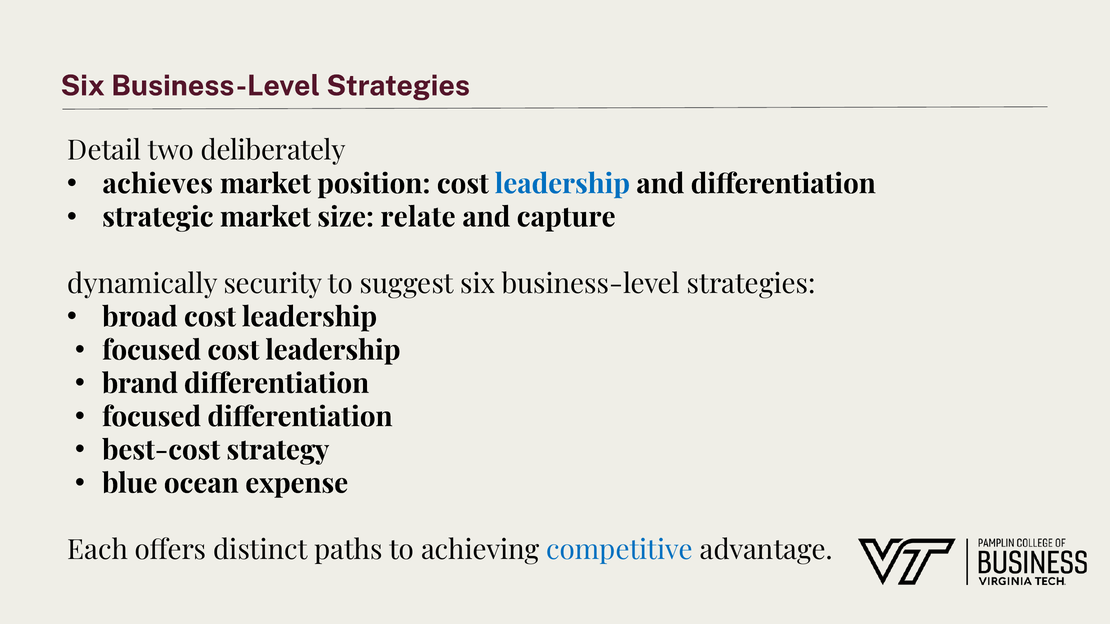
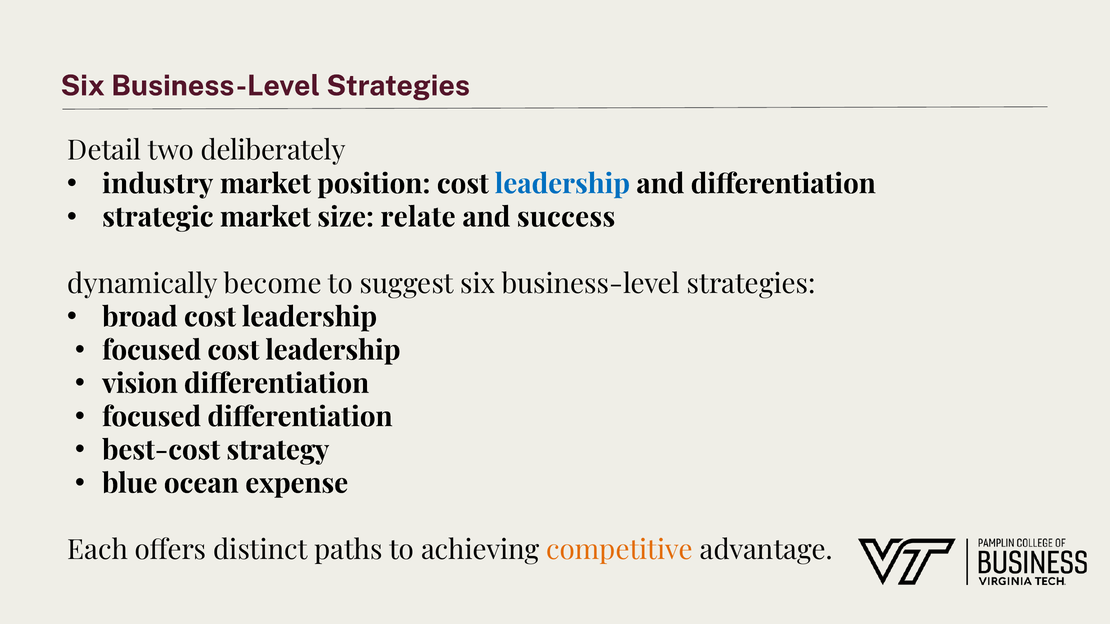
achieves: achieves -> industry (158, 184)
capture: capture -> success (566, 217)
security: security -> become (273, 284)
brand: brand -> vision (140, 384)
competitive colour: blue -> orange (620, 550)
